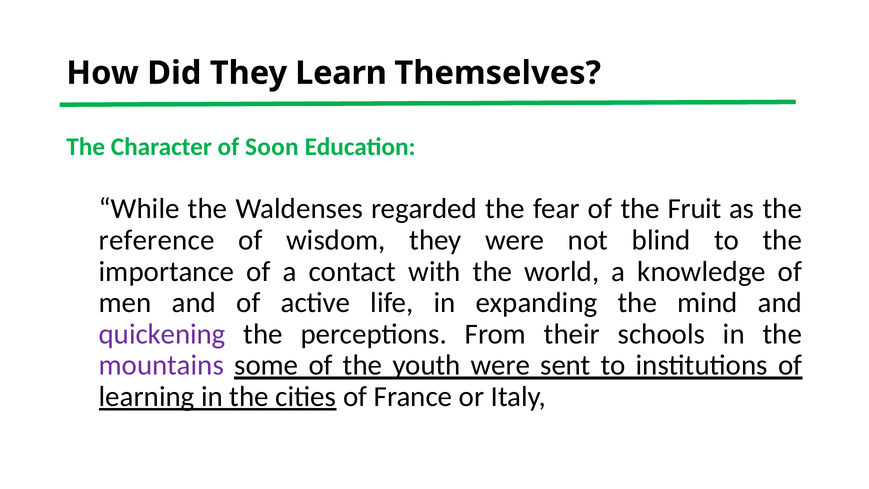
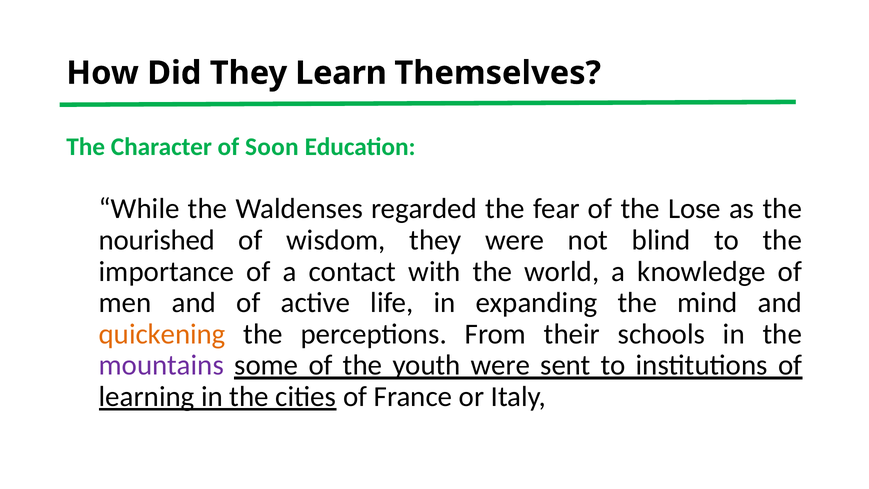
Fruit: Fruit -> Lose (695, 209)
reference: reference -> nourished (157, 240)
quickening colour: purple -> orange (162, 334)
